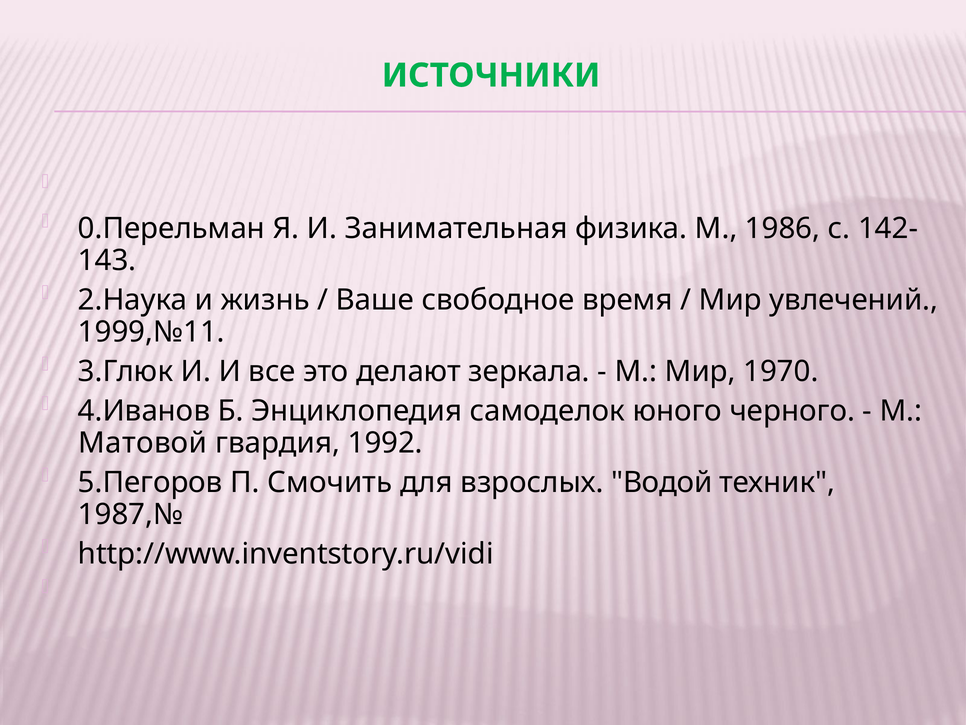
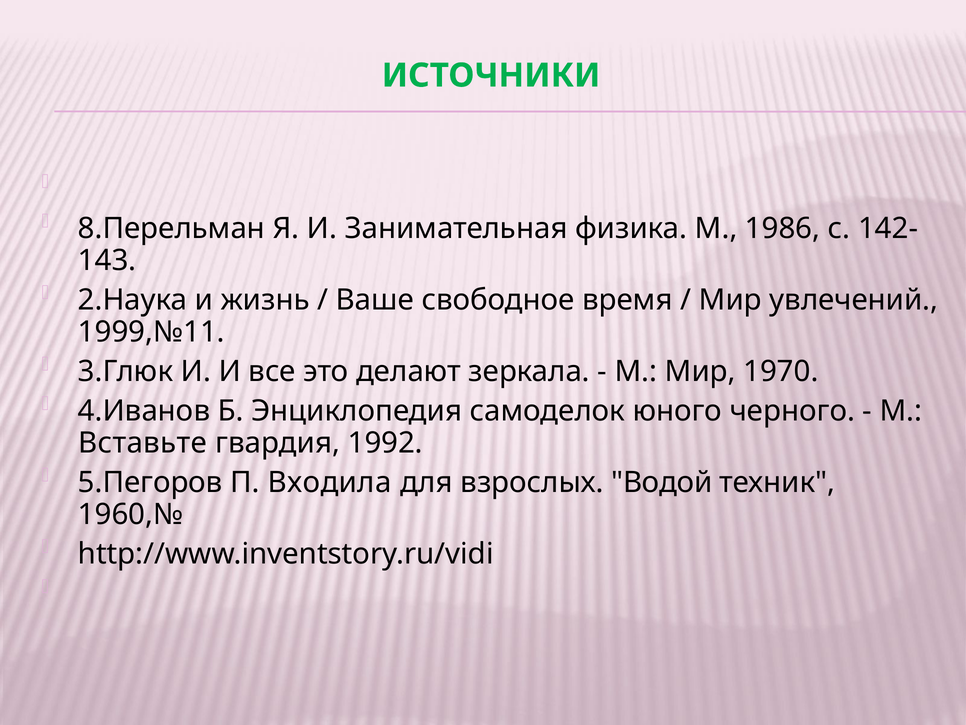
0.Перельман: 0.Перельман -> 8.Перельман (172, 228)
Матовой: Матовой -> Вставьте (143, 443)
Смочить: Смочить -> Входила (330, 482)
1987,№: 1987,№ -> 1960,№ (131, 514)
